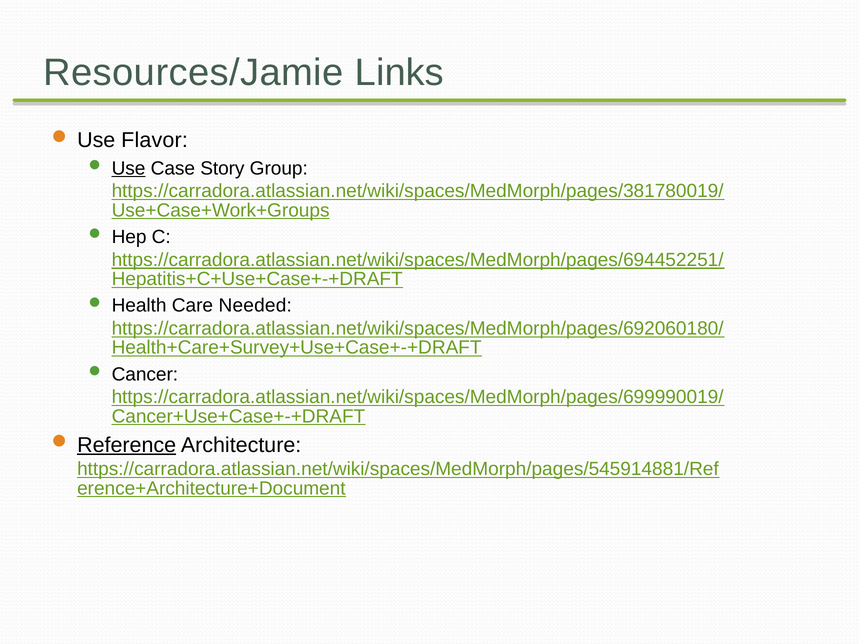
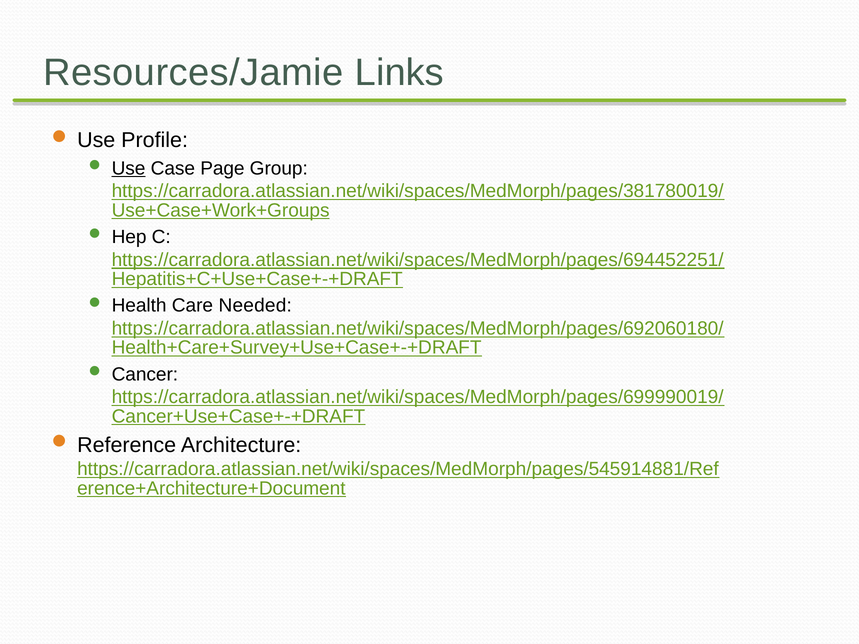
Flavor: Flavor -> Profile (155, 140)
Story: Story -> Page (222, 168)
Reference underline: present -> none (127, 445)
